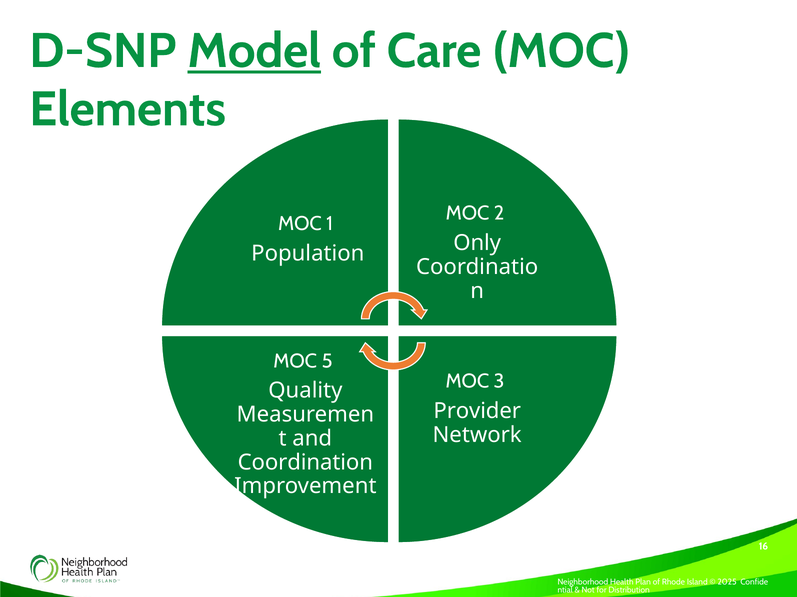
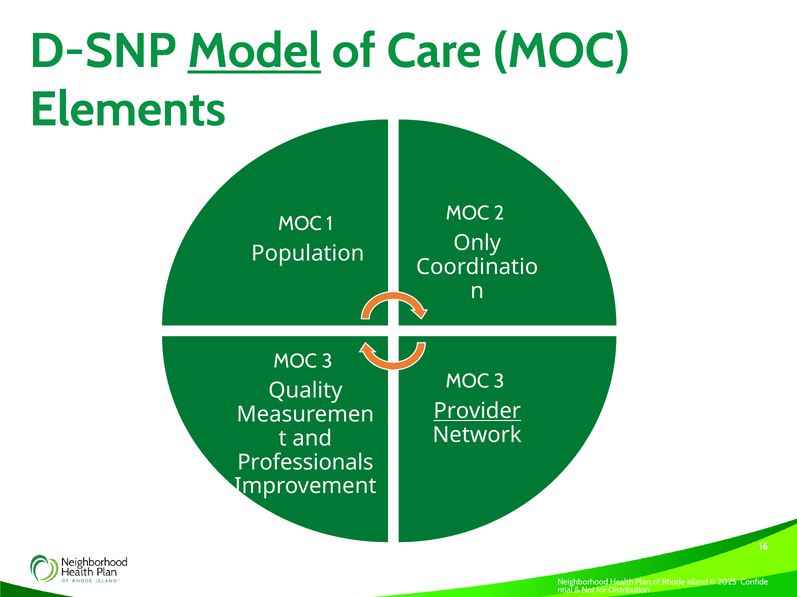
5: 5 -> 3 (327, 361)
Provider underline: none -> present (477, 411)
Coordination: Coordination -> Professionals (305, 463)
